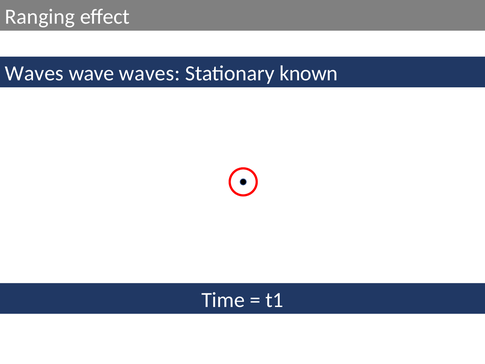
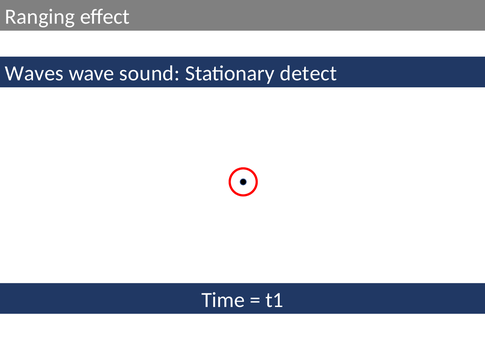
wave waves: waves -> sound (150, 73)
known: known -> detect (309, 73)
